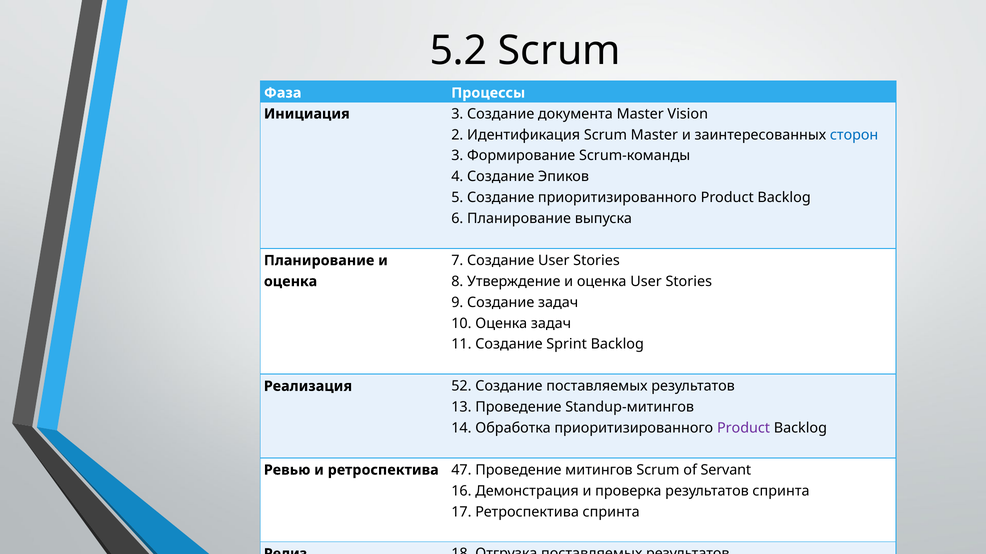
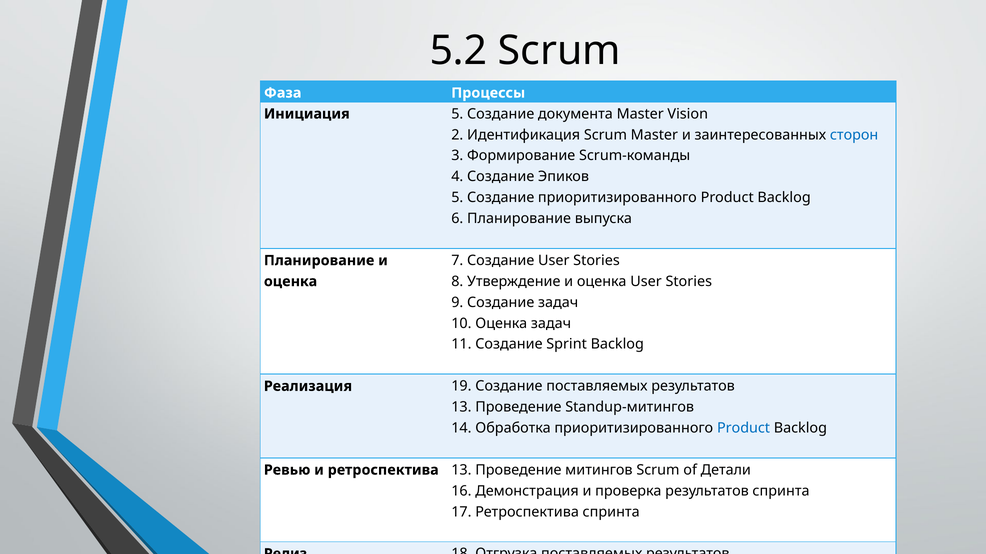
Инициация 3: 3 -> 5 (457, 114)
Реализация 52: 52 -> 19 (461, 387)
Product colour: purple -> blue (744, 428)
ретроспектива 47: 47 -> 13 (461, 470)
Servant: Servant -> Детали (726, 470)
